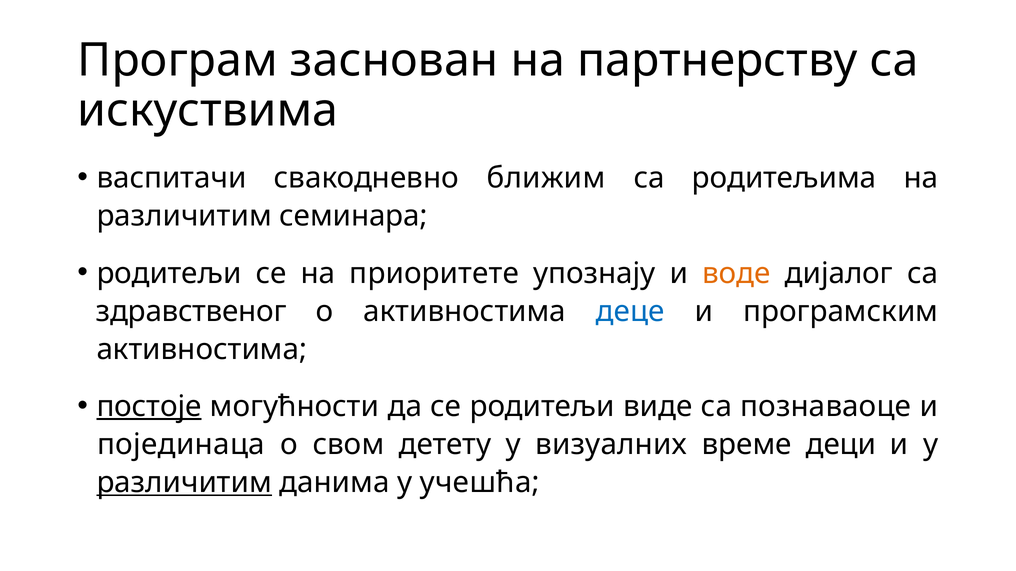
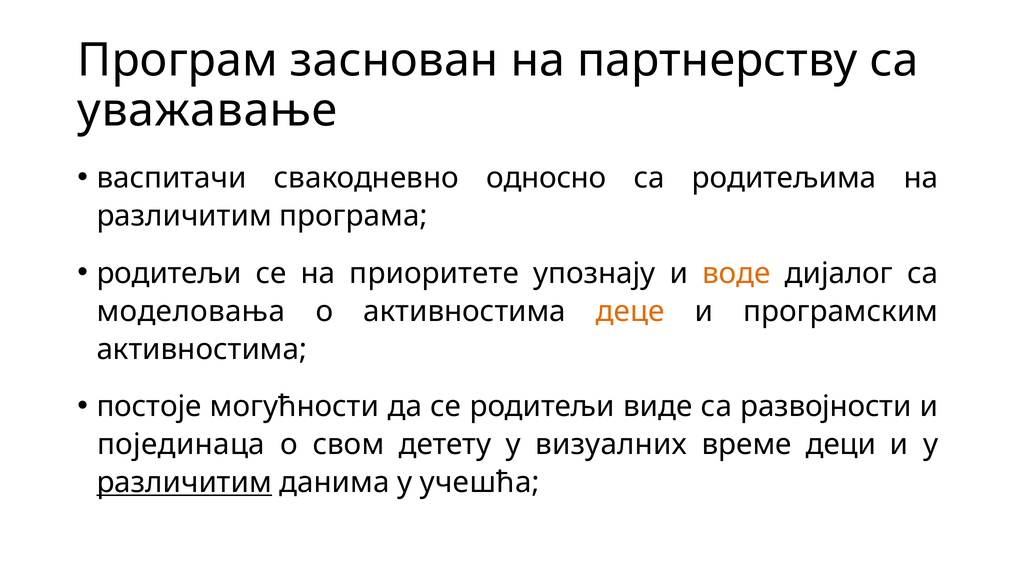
искуствима: искуствима -> уважавање (207, 110)
ближим: ближим -> односно (546, 178)
семинара: семинара -> програма (353, 216)
здравственог: здравственог -> моделовања (191, 312)
деце colour: blue -> orange (630, 312)
постоје underline: present -> none (149, 407)
познаваоце: познаваоце -> развојности (826, 407)
